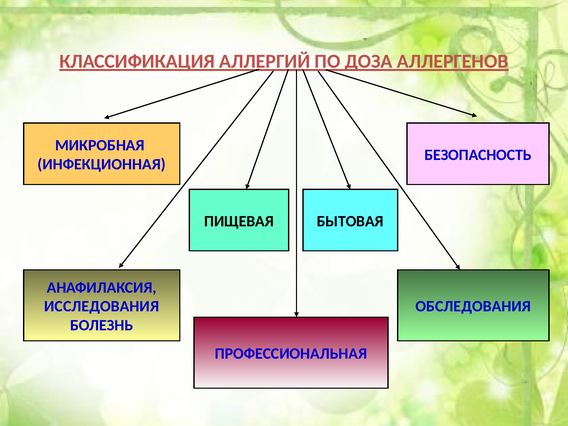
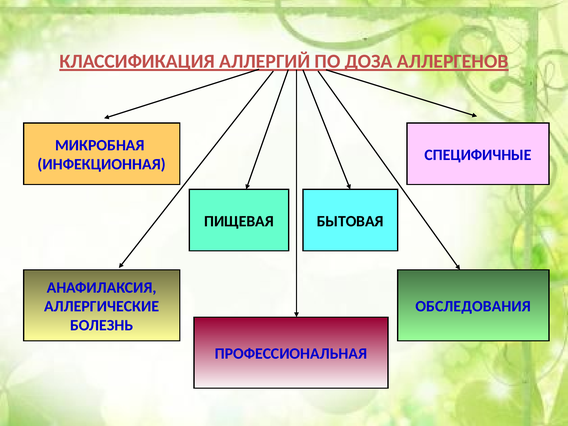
БЕЗОПАСНОСТЬ: БЕЗОПАСНОСТЬ -> СПЕЦИФИЧНЫЕ (478, 155)
ИССЛЕДОВАНИЯ: ИССЛЕДОВАНИЯ -> АЛЛЕРГИЧЕСКИЕ (102, 306)
